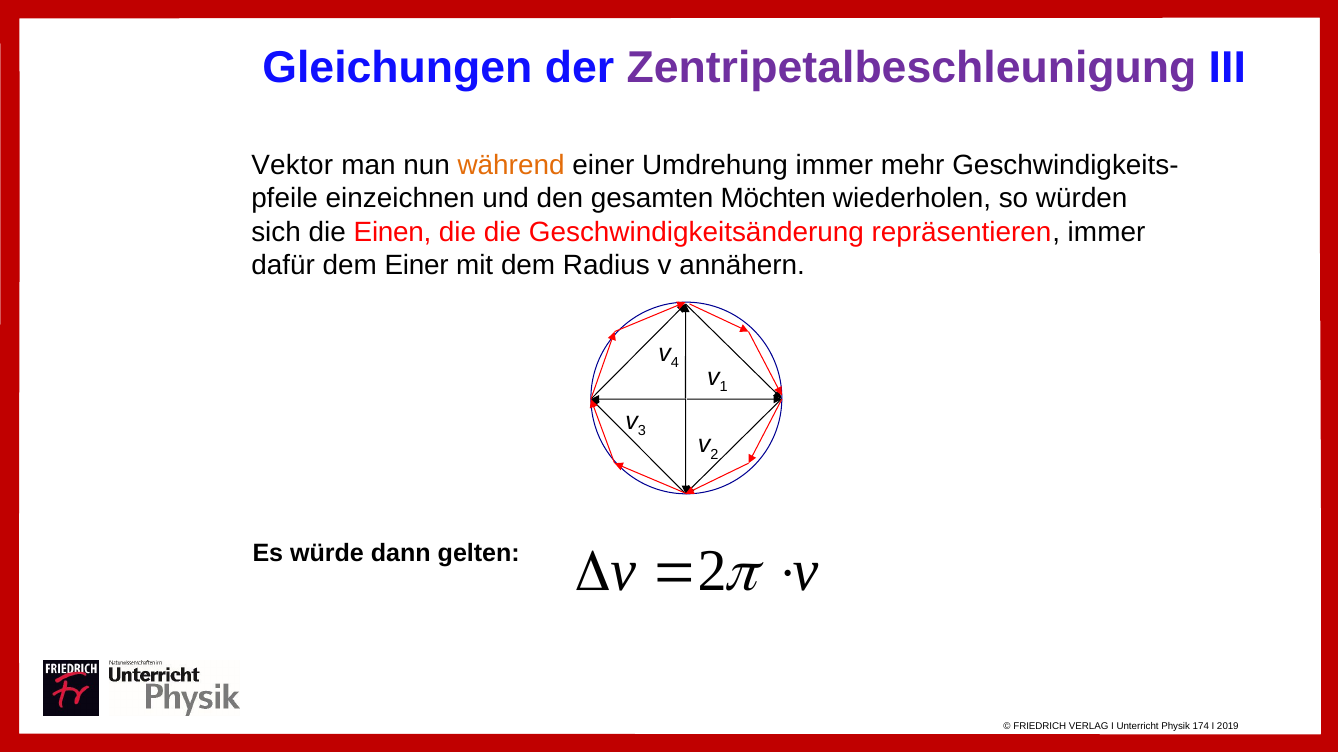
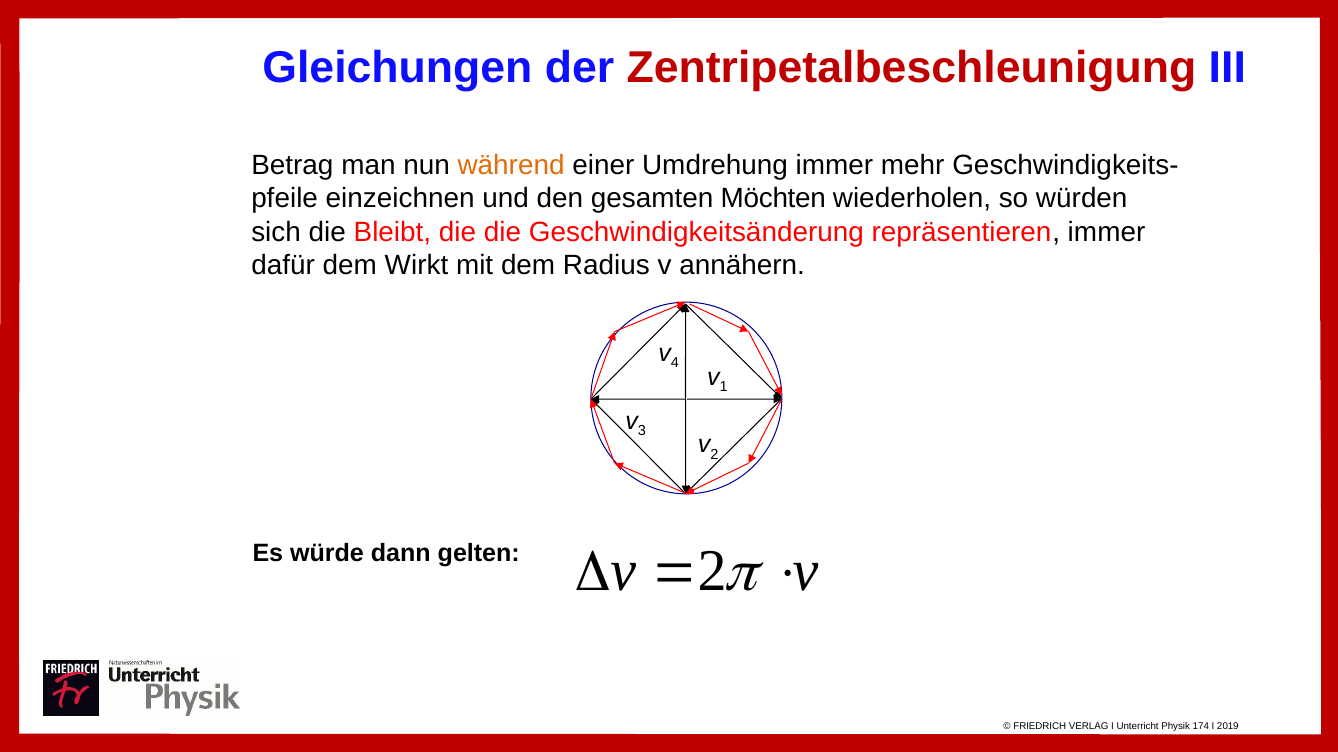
Zentripetalbeschleunigung colour: purple -> red (911, 68)
Vektor: Vektor -> Betrag (292, 165)
Einen: Einen -> Bleibt (392, 232)
dem Einer: Einer -> Wirkt (416, 266)
